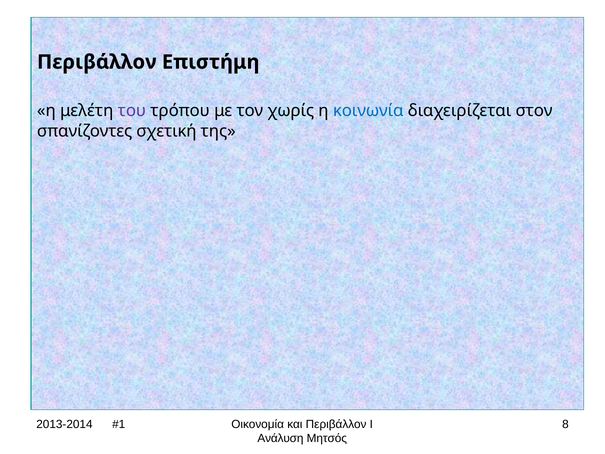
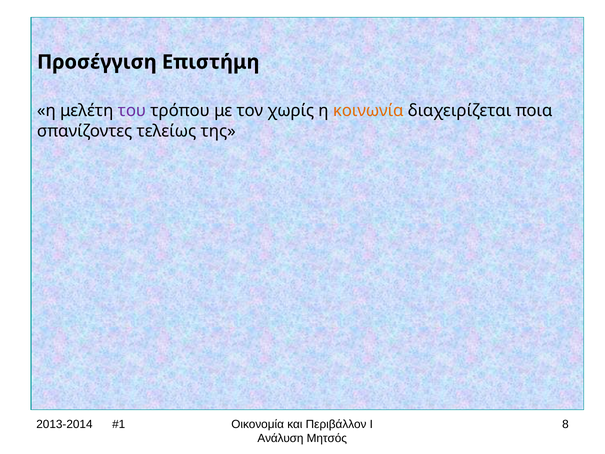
Περιβάλλον: Περιβάλλον -> Προσέγγιση (97, 62)
κοινωνία colour: blue -> orange (368, 111)
στον: στον -> ποια (534, 111)
σχετική: σχετική -> τελείως (166, 131)
